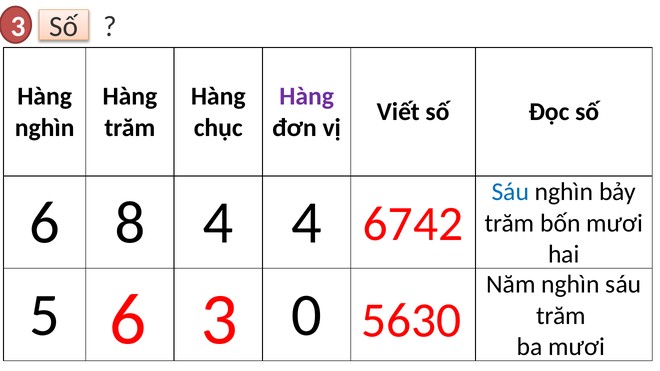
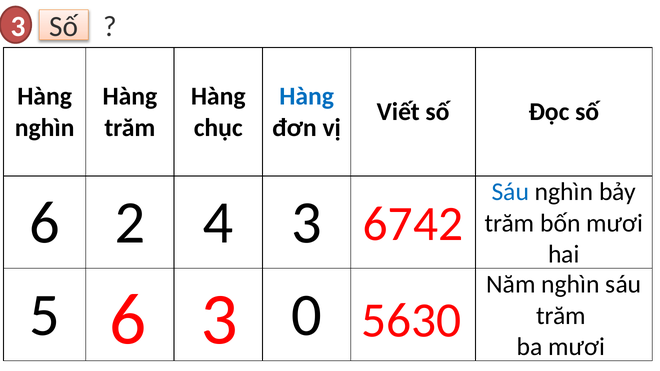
Hàng colour: purple -> blue (307, 96)
8: 8 -> 2 (130, 223)
4 4: 4 -> 3 (307, 223)
